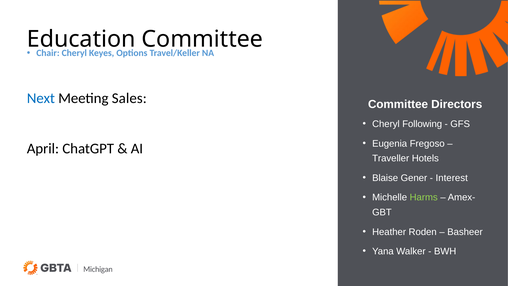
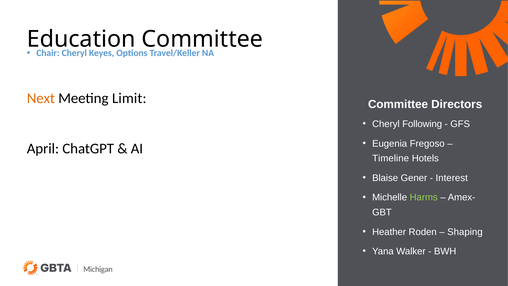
Next colour: blue -> orange (41, 98)
Sales: Sales -> Limit (129, 98)
Traveller: Traveller -> Timeline (391, 158)
Basheer: Basheer -> Shaping (465, 232)
